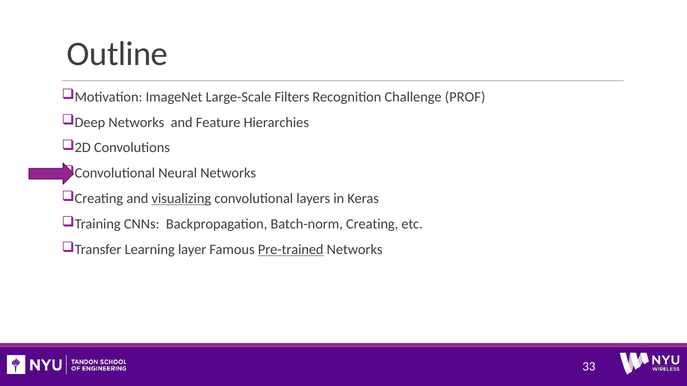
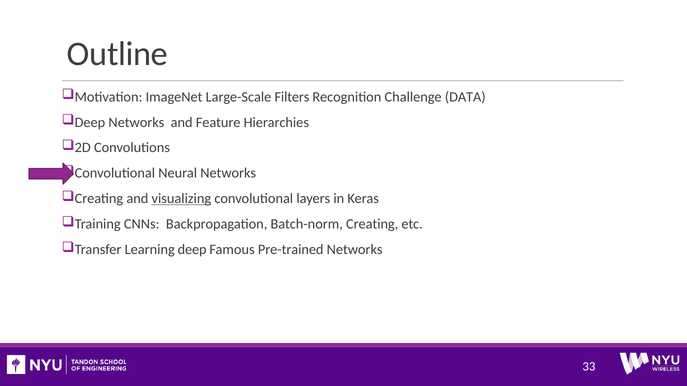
PROF: PROF -> DATA (465, 97)
Learning layer: layer -> deep (192, 250)
Pre-trained underline: present -> none (291, 250)
